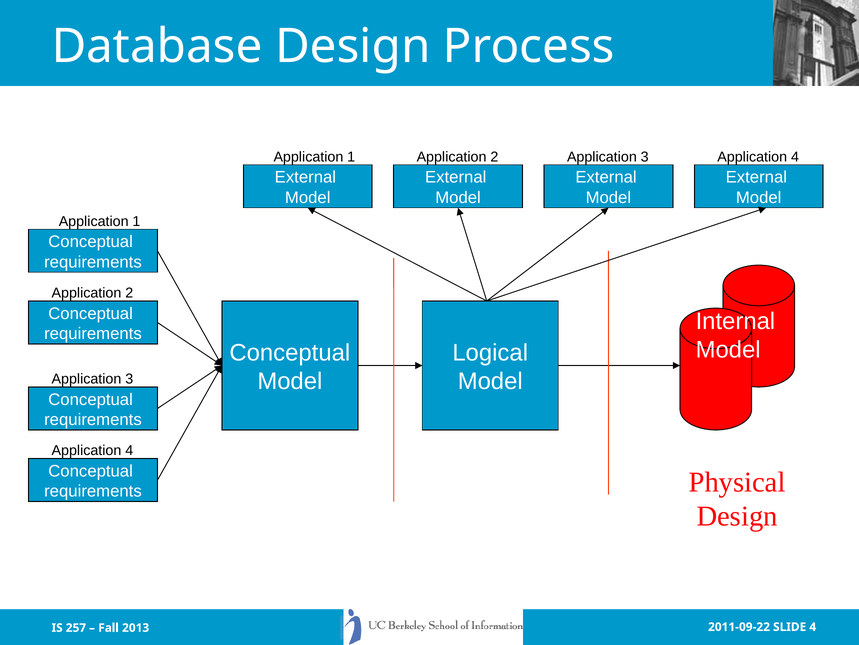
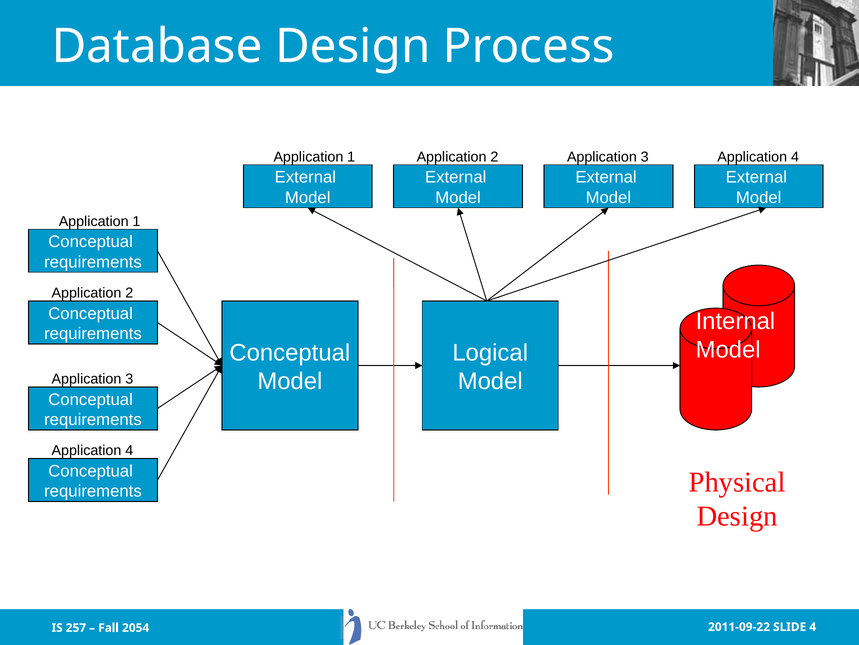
2013: 2013 -> 2054 (136, 627)
